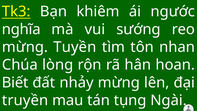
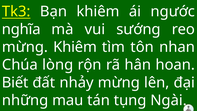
mừng Tuyền: Tuyền -> Khiêm (75, 47)
truyền: truyền -> những (25, 100)
